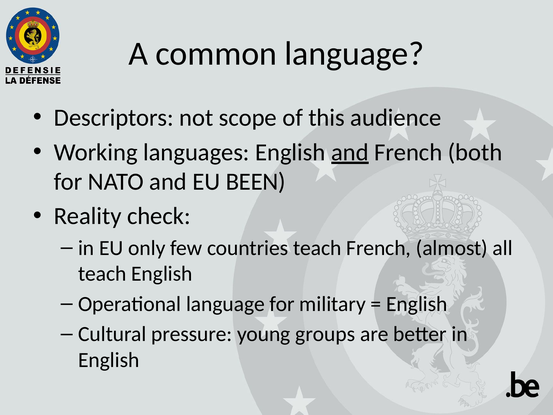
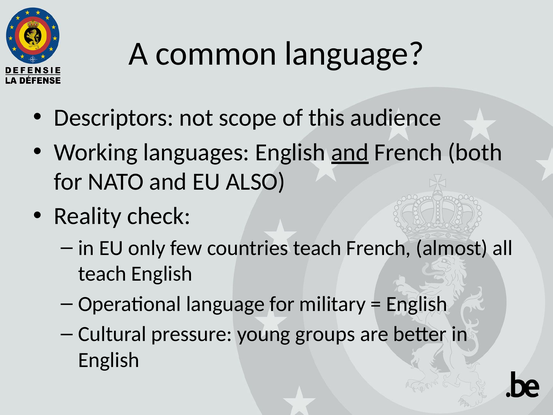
BEEN: BEEN -> ALSO (256, 182)
